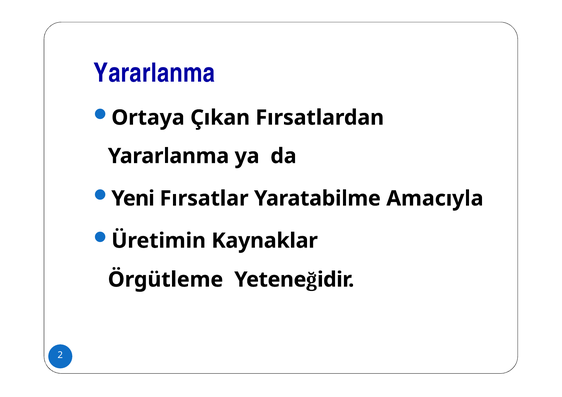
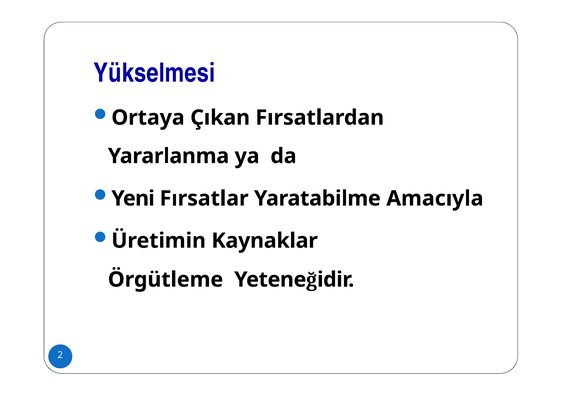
Yararlanma: Yararlanma -> Yükselmesi (154, 73)
